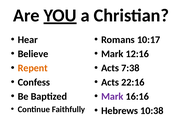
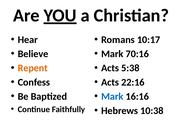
12:16: 12:16 -> 70:16 (137, 54)
7:38: 7:38 -> 5:38 (130, 68)
Mark colour: purple -> blue (112, 96)
